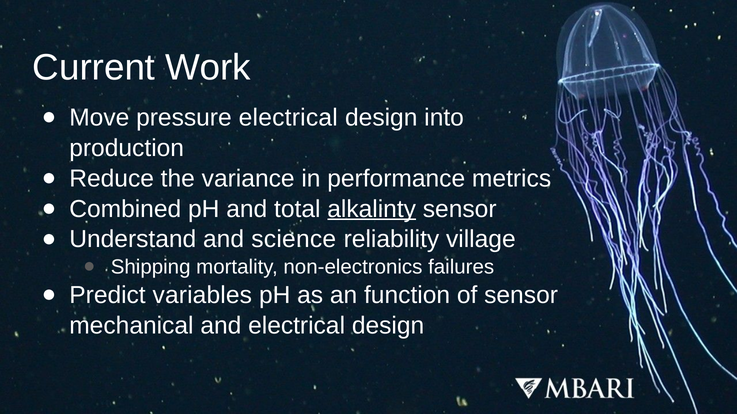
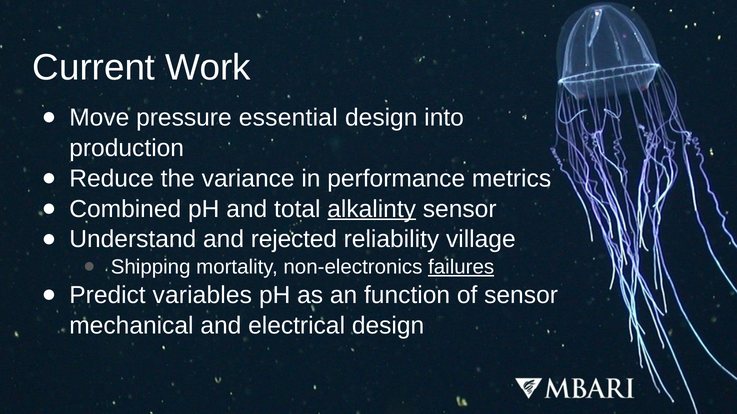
pressure electrical: electrical -> essential (288, 118)
science: science -> rejected (294, 240)
failures underline: none -> present (461, 267)
